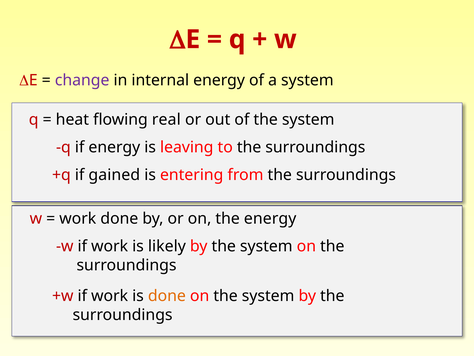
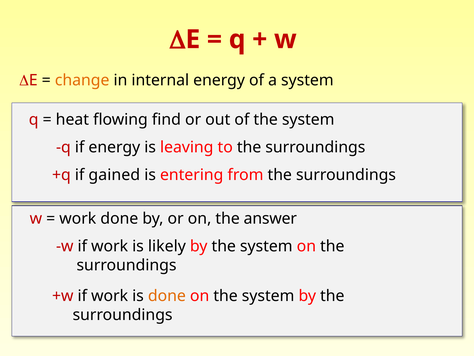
change colour: purple -> orange (82, 80)
real: real -> find (166, 120)
the energy: energy -> answer (270, 218)
